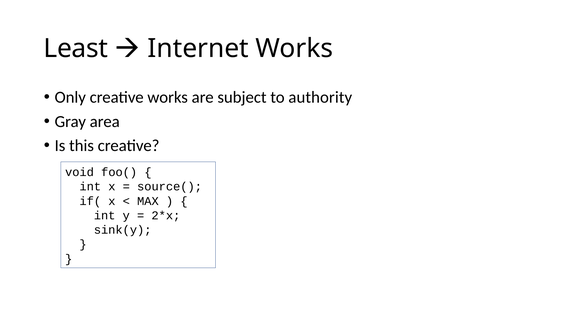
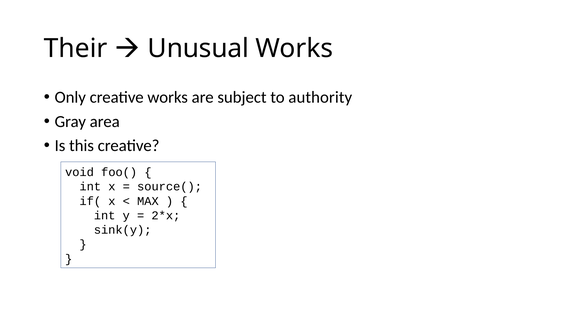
Least: Least -> Their (76, 48)
Internet: Internet -> Unusual (198, 48)
